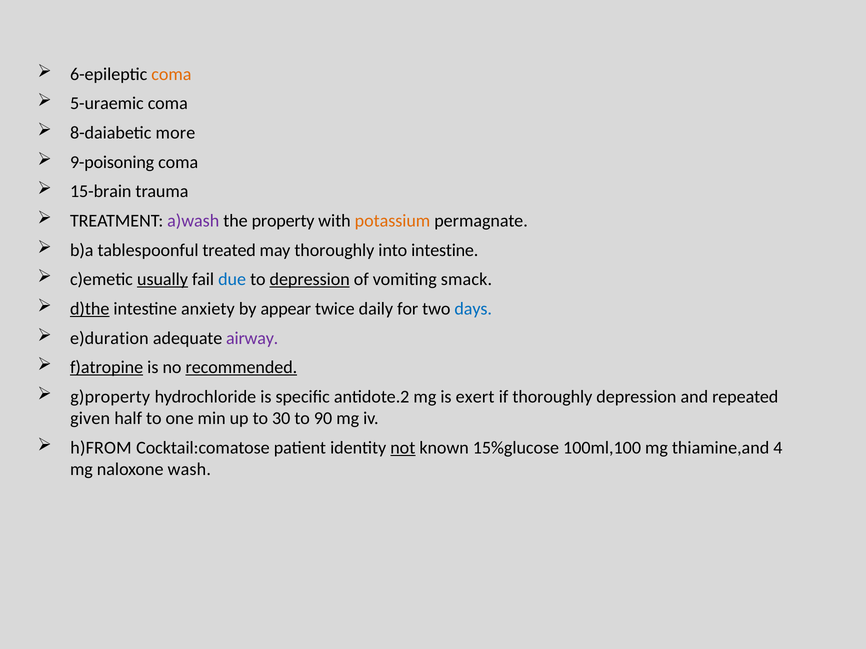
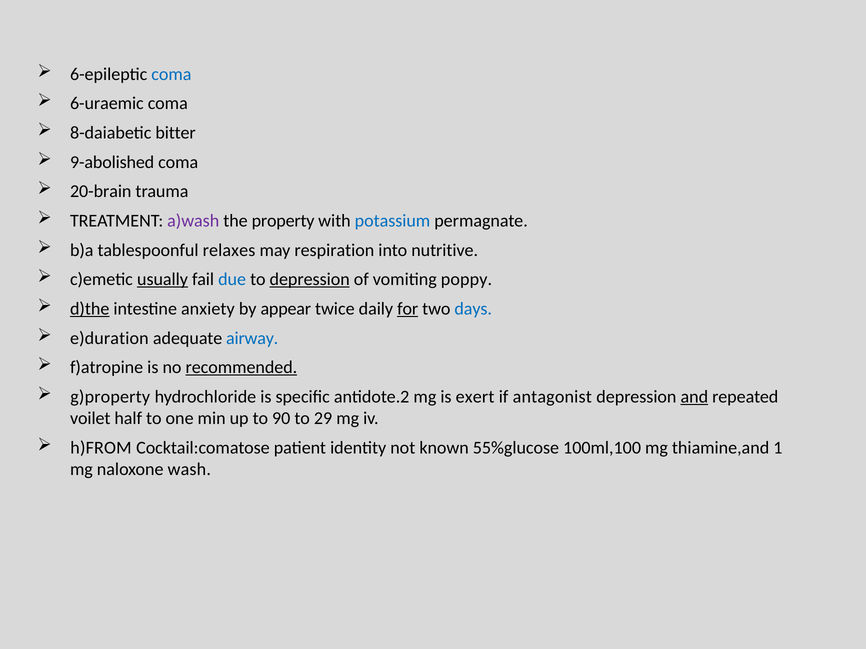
coma colour: orange -> blue (171, 74)
5-uraemic: 5-uraemic -> 6-uraemic (107, 103)
more: more -> bitter (176, 133)
9-poisoning: 9-poisoning -> 9-abolished (112, 162)
15-brain: 15-brain -> 20-brain (101, 192)
potassium colour: orange -> blue (392, 221)
treated: treated -> relaxes (229, 250)
may thoroughly: thoroughly -> respiration (334, 250)
into intestine: intestine -> nutritive (445, 250)
smack: smack -> poppy (466, 280)
for underline: none -> present (408, 309)
airway colour: purple -> blue (252, 338)
f)atropine underline: present -> none (107, 368)
if thoroughly: thoroughly -> antagonist (552, 397)
and underline: none -> present (694, 397)
given: given -> voilet (90, 419)
30: 30 -> 90 (281, 419)
90: 90 -> 29 (323, 419)
not underline: present -> none (403, 448)
15%glucose: 15%glucose -> 55%glucose (516, 448)
4: 4 -> 1 (778, 448)
